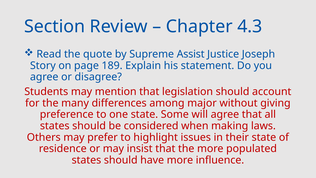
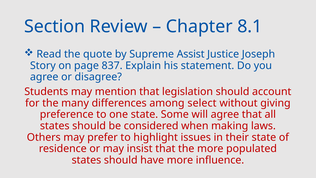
4.3: 4.3 -> 8.1 (250, 27)
189: 189 -> 837 (112, 66)
major: major -> select (202, 103)
